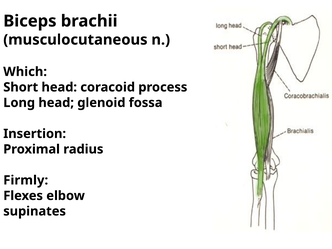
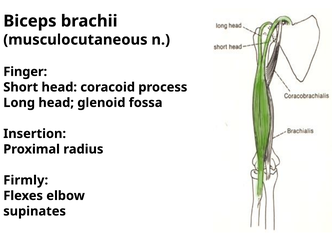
Which: Which -> Finger (25, 72)
